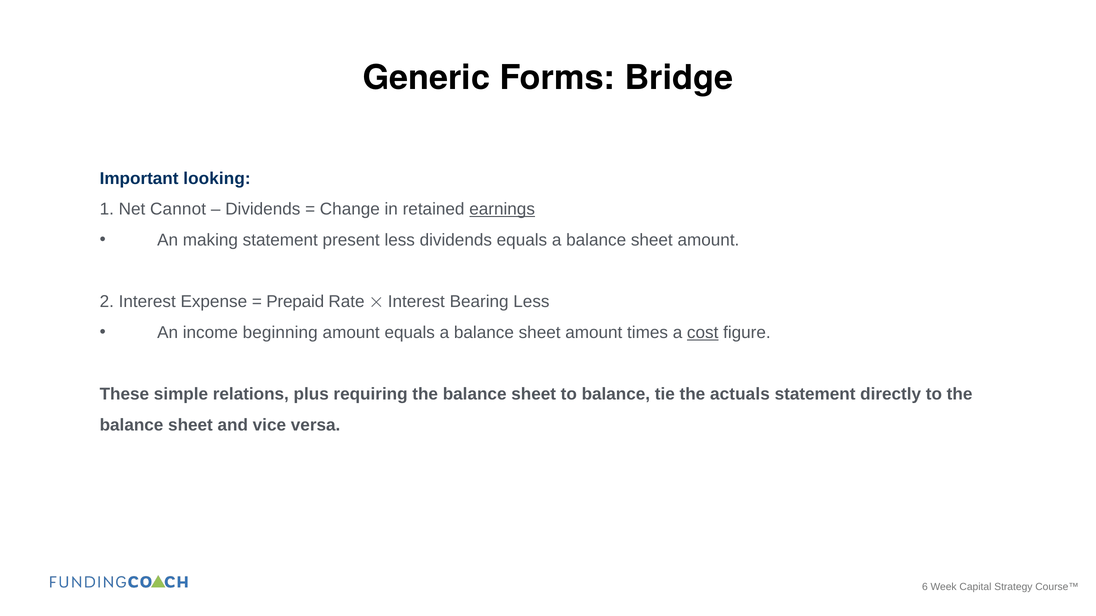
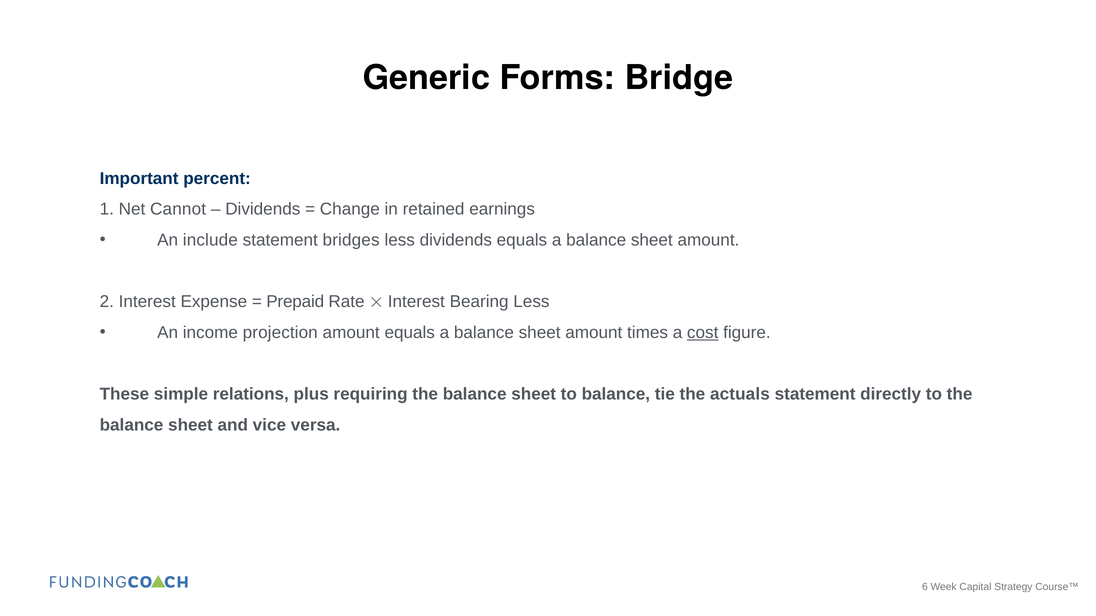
looking: looking -> percent (217, 179)
earnings underline: present -> none (502, 209)
making: making -> include (210, 240)
present: present -> bridges (351, 240)
beginning: beginning -> projection (280, 333)
